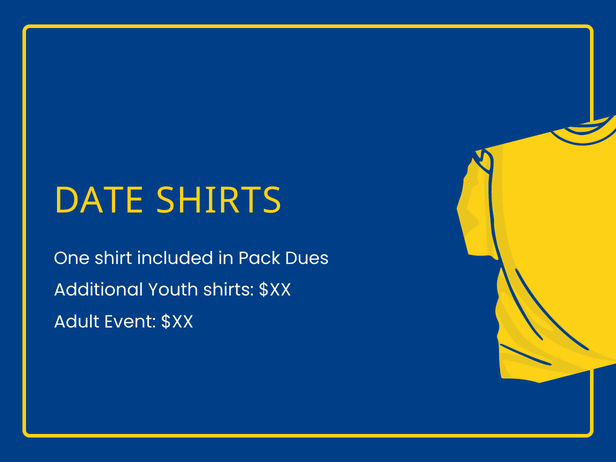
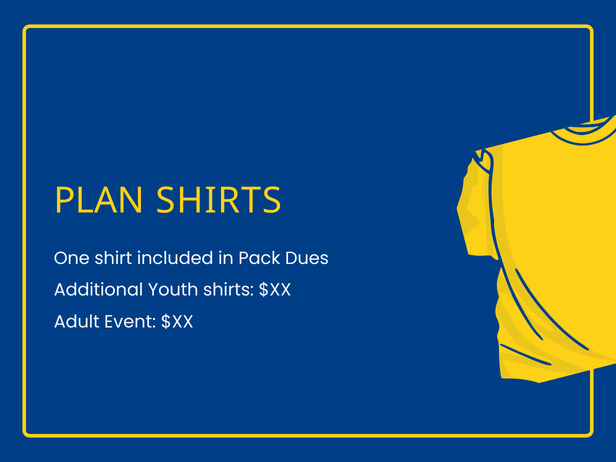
DATE: DATE -> PLAN (99, 201)
